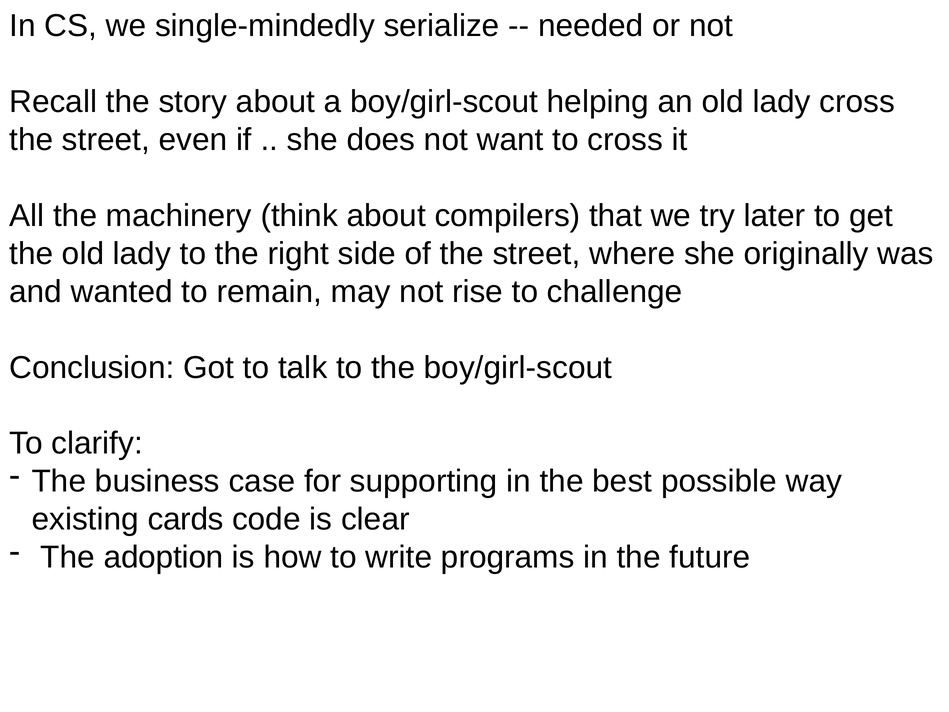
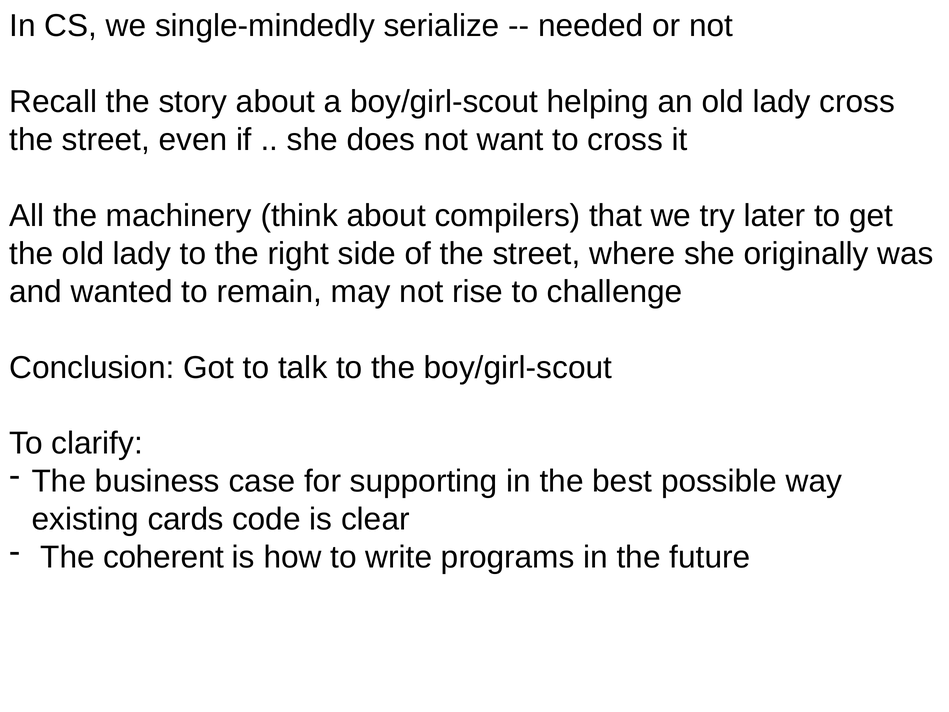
adoption: adoption -> coherent (164, 557)
